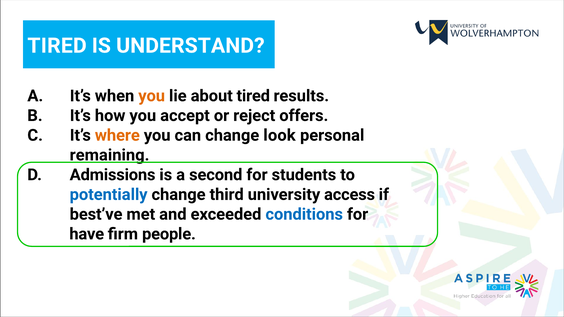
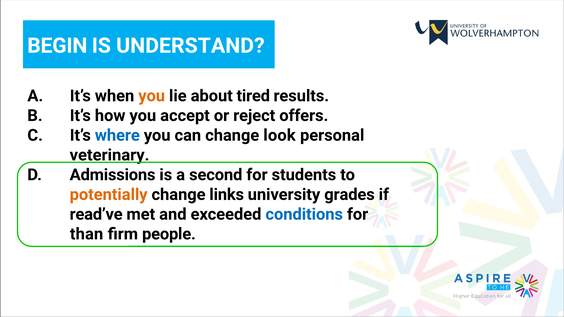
TIRED: TIRED -> BEGIN (57, 46)
where colour: orange -> blue (117, 135)
remaining: remaining -> veterinary (110, 155)
potentially colour: blue -> orange (109, 195)
third: third -> links (227, 195)
access: access -> grades (349, 195)
best’ve: best’ve -> read’ve (96, 214)
have: have -> than (87, 234)
